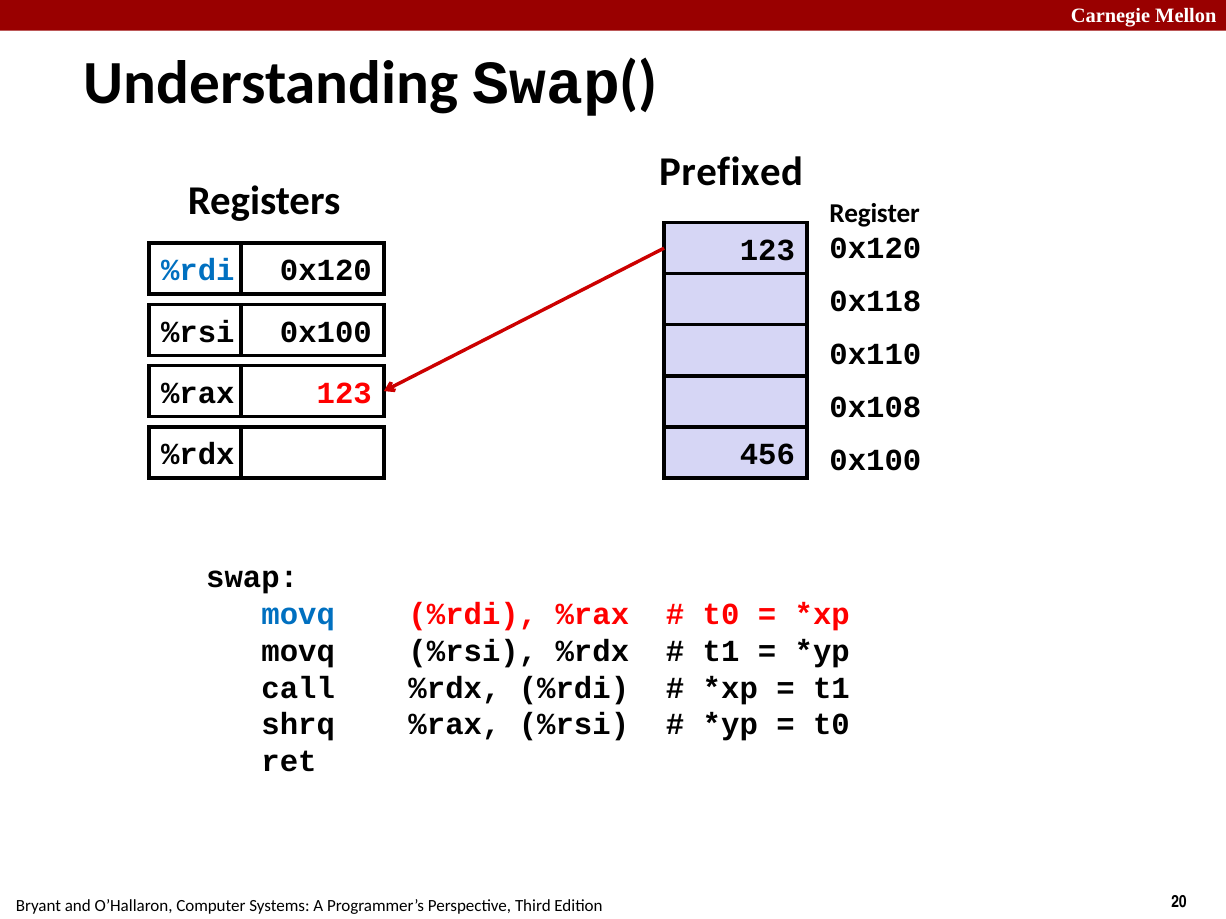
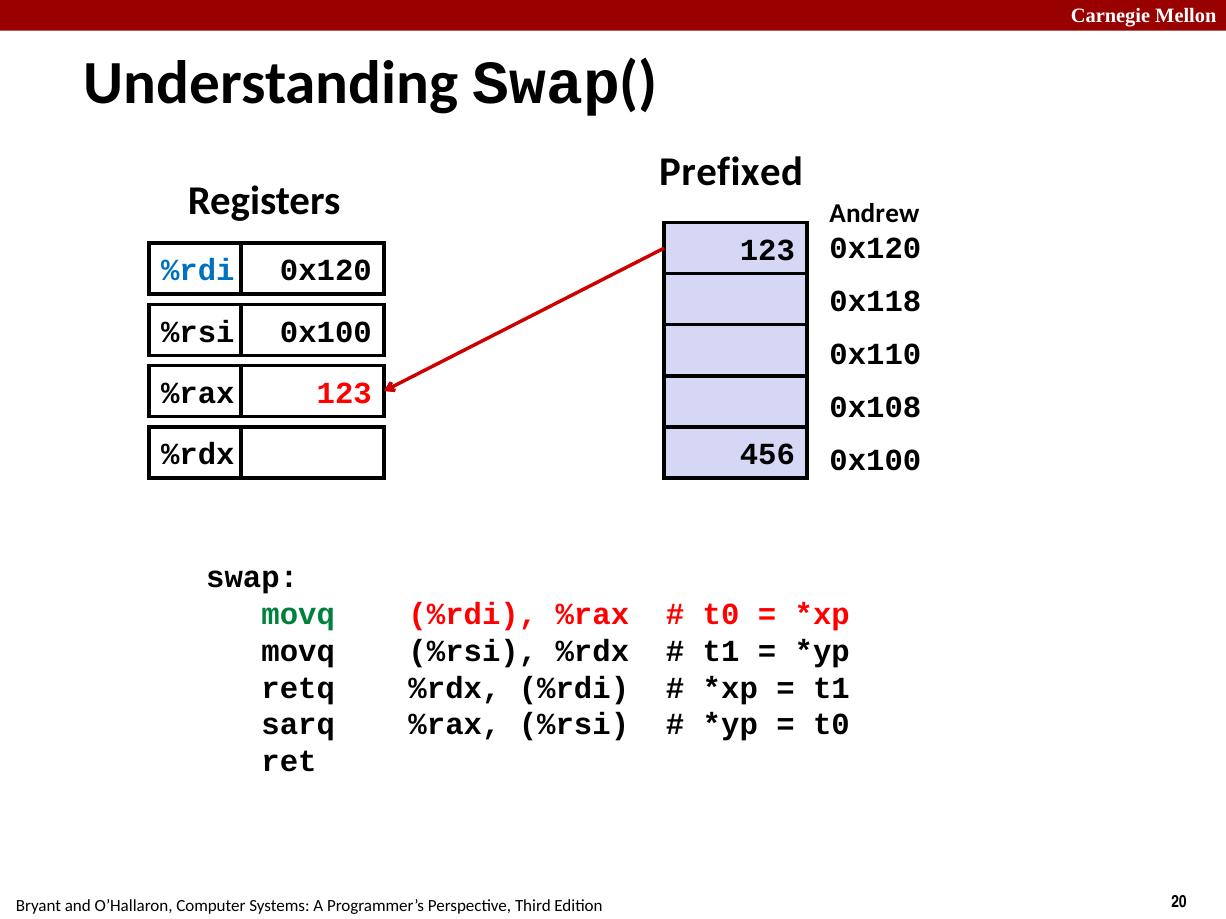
Register: Register -> Andrew (874, 214)
movq colour: blue -> green (298, 615)
call: call -> retq (298, 688)
shrq: shrq -> sarq (298, 725)
